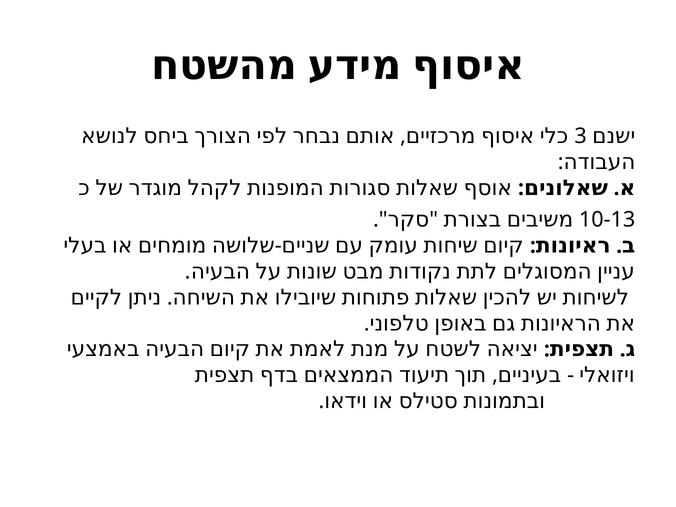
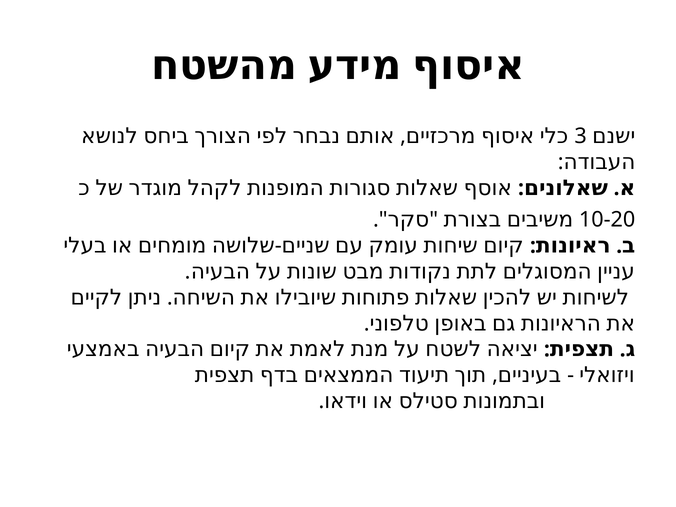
10-13: 10-13 -> 10-20 (607, 220)
